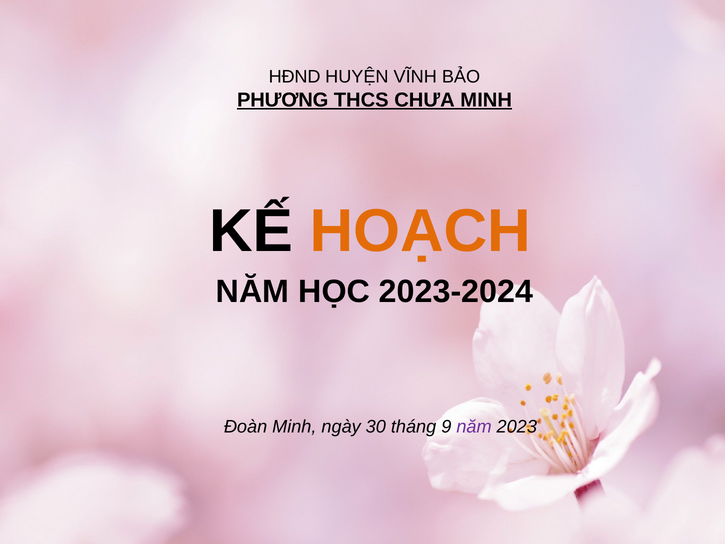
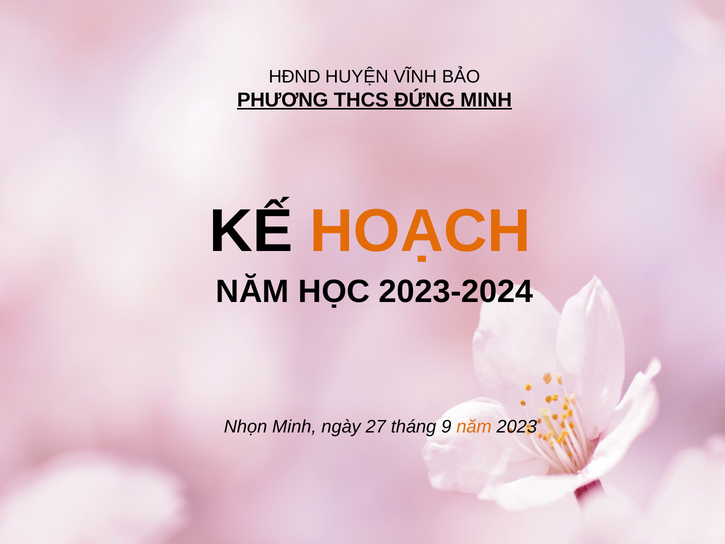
CHƯA: CHƯA -> ĐỨNG (425, 100)
Đoàn: Đoàn -> Nhọn (246, 427)
30: 30 -> 27 (376, 427)
năm colour: purple -> orange (474, 427)
